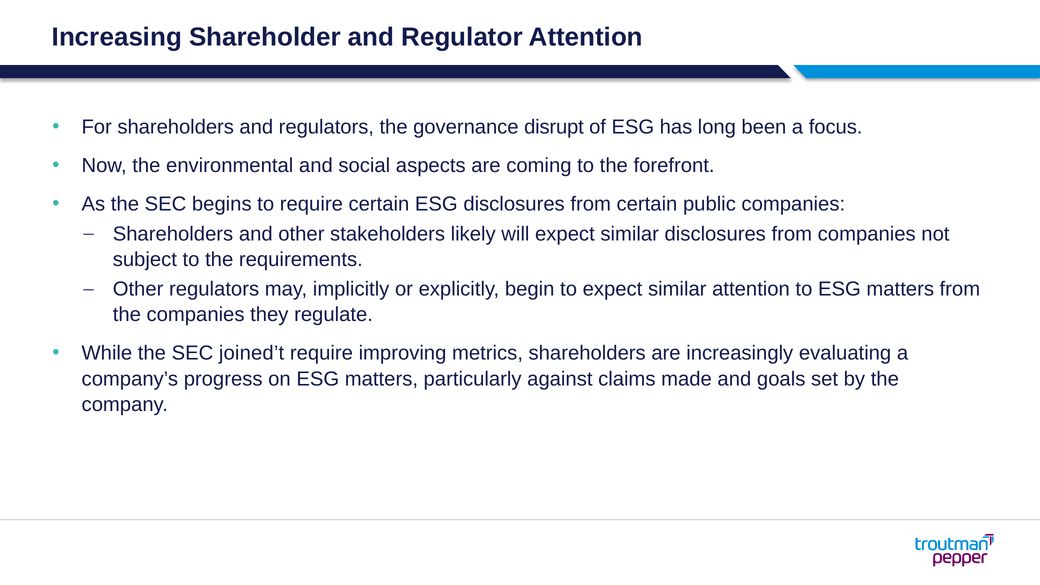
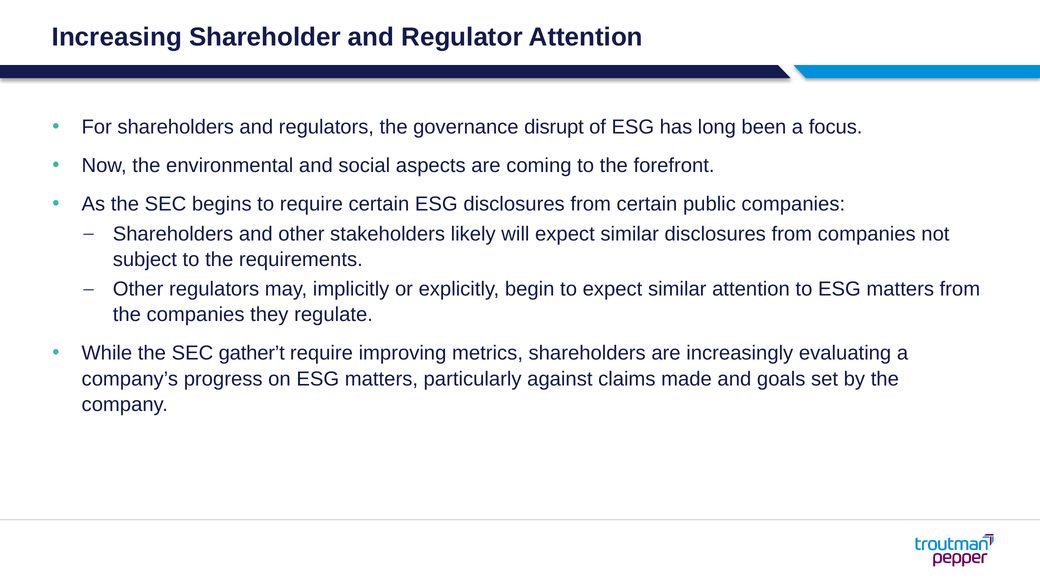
joined’t: joined’t -> gather’t (252, 353)
